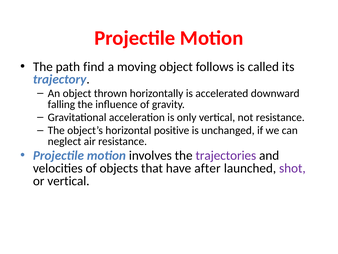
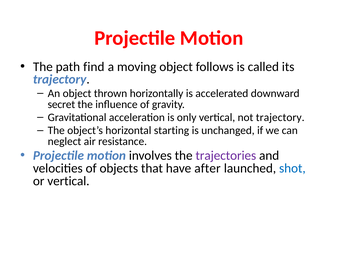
falling: falling -> secret (61, 104)
not resistance: resistance -> trajectory (280, 117)
positive: positive -> starting (172, 130)
shot colour: purple -> blue (292, 168)
